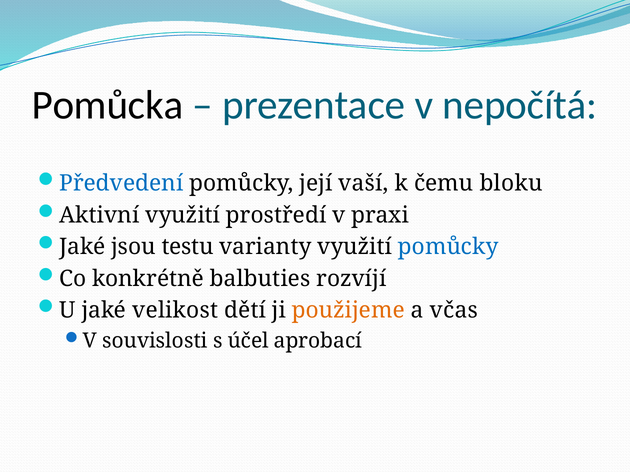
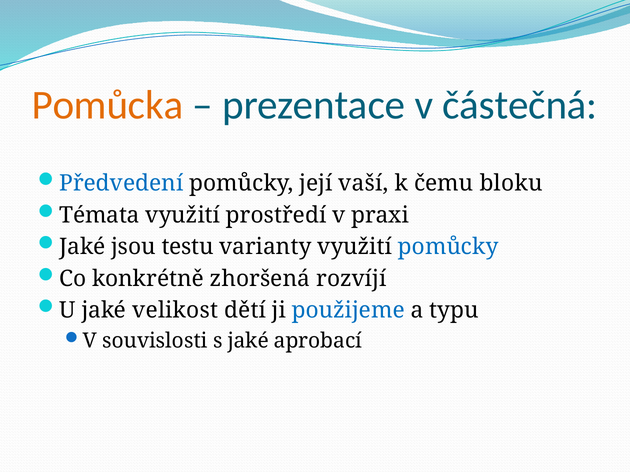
Pomůcka colour: black -> orange (107, 105)
nepočítá: nepočítá -> částečná (520, 105)
Aktivní: Aktivní -> Témata (99, 215)
balbuties: balbuties -> zhoršená (260, 279)
použijeme colour: orange -> blue (348, 311)
včas: včas -> typu (454, 311)
s účel: účel -> jaké (248, 341)
